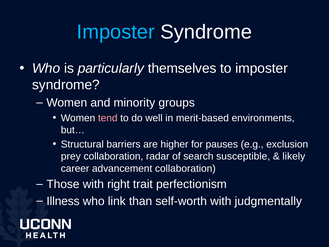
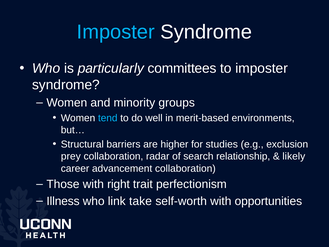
themselves: themselves -> committees (182, 68)
tend colour: pink -> light blue (108, 118)
pauses: pauses -> studies (222, 144)
susceptible: susceptible -> relationship (243, 156)
than: than -> take (141, 201)
judgmentally: judgmentally -> opportunities (268, 201)
